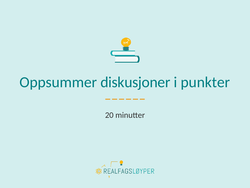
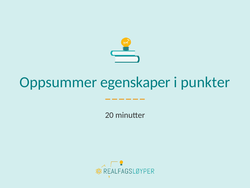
diskusjoner: diskusjoner -> egenskaper (135, 82)
